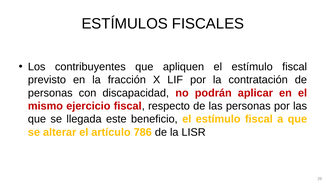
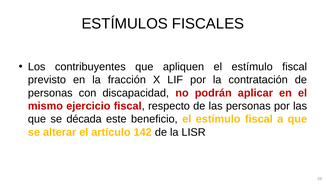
llegada: llegada -> década (84, 119)
786: 786 -> 142 (143, 132)
